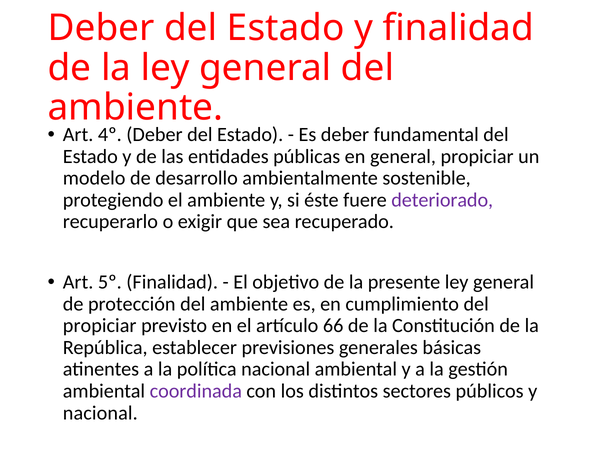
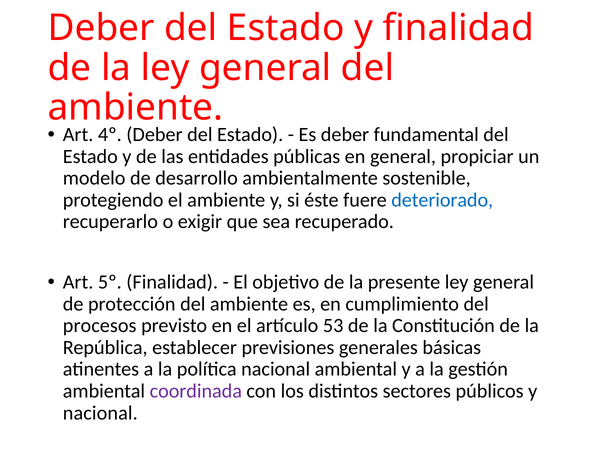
deteriorado colour: purple -> blue (442, 200)
propiciar: propiciar -> procesos (100, 326)
66: 66 -> 53 (333, 326)
